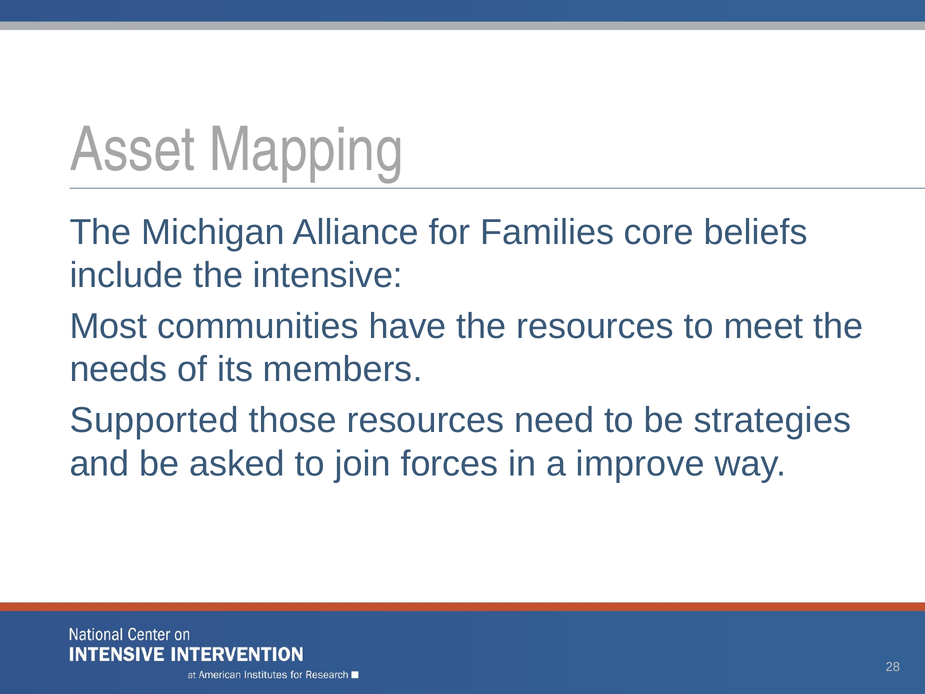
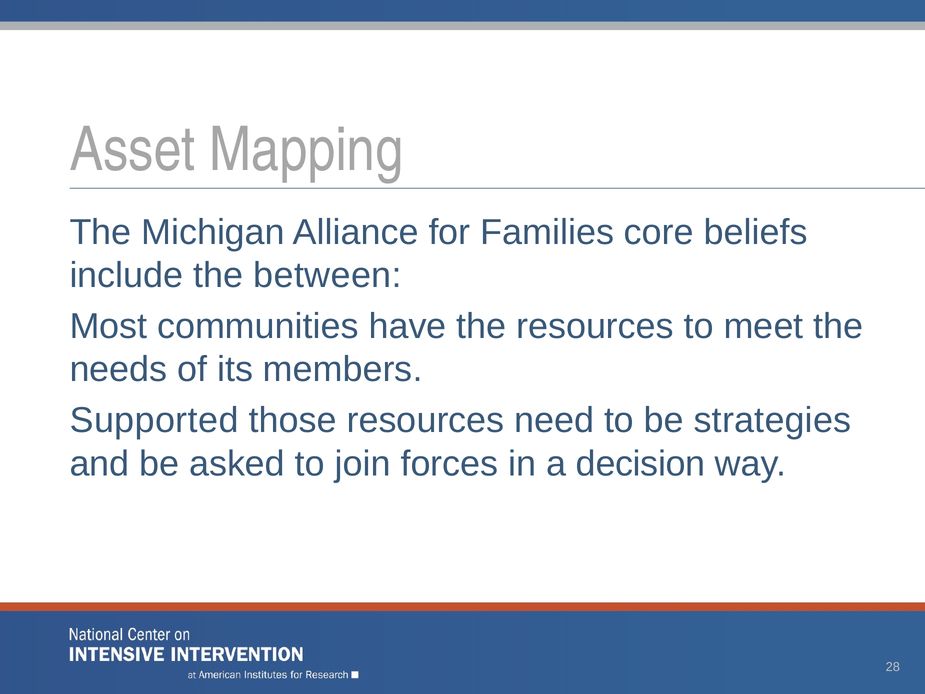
intensive: intensive -> between (328, 275)
improve: improve -> decision (641, 463)
